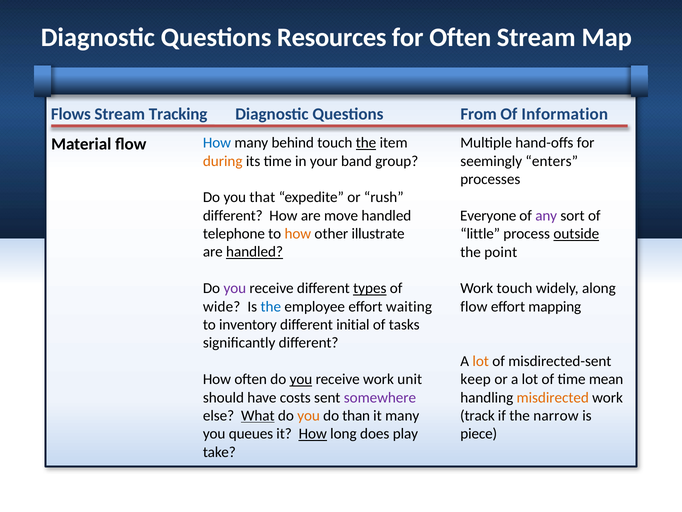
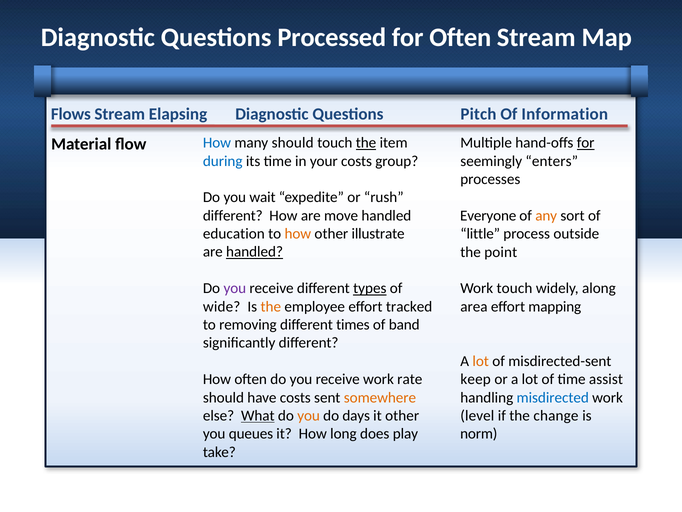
Resources: Resources -> Processed (332, 38)
Tracking: Tracking -> Elapsing (178, 114)
From: From -> Pitch (478, 114)
for underline: none -> present (586, 143)
many behind: behind -> should (293, 143)
during colour: orange -> blue (223, 161)
your band: band -> costs (357, 161)
that: that -> wait (263, 197)
any colour: purple -> orange (546, 215)
telephone: telephone -> education (234, 234)
outside underline: present -> none (576, 234)
the colour: blue -> orange (271, 306)
waiting: waiting -> tracked (409, 306)
flow: flow -> area (474, 306)
inventory: inventory -> removing (248, 324)
initial: initial -> times (353, 324)
tasks: tasks -> band (404, 324)
you underline: present -> none (301, 379)
unit: unit -> rate (410, 379)
mean: mean -> assist (606, 379)
somewhere colour: purple -> orange (380, 397)
misdirected colour: orange -> blue (553, 397)
than: than -> days (356, 415)
it many: many -> other (402, 415)
track: track -> level (477, 415)
narrow: narrow -> change (556, 415)
How underline: present -> none (313, 434)
piece: piece -> norm (479, 434)
